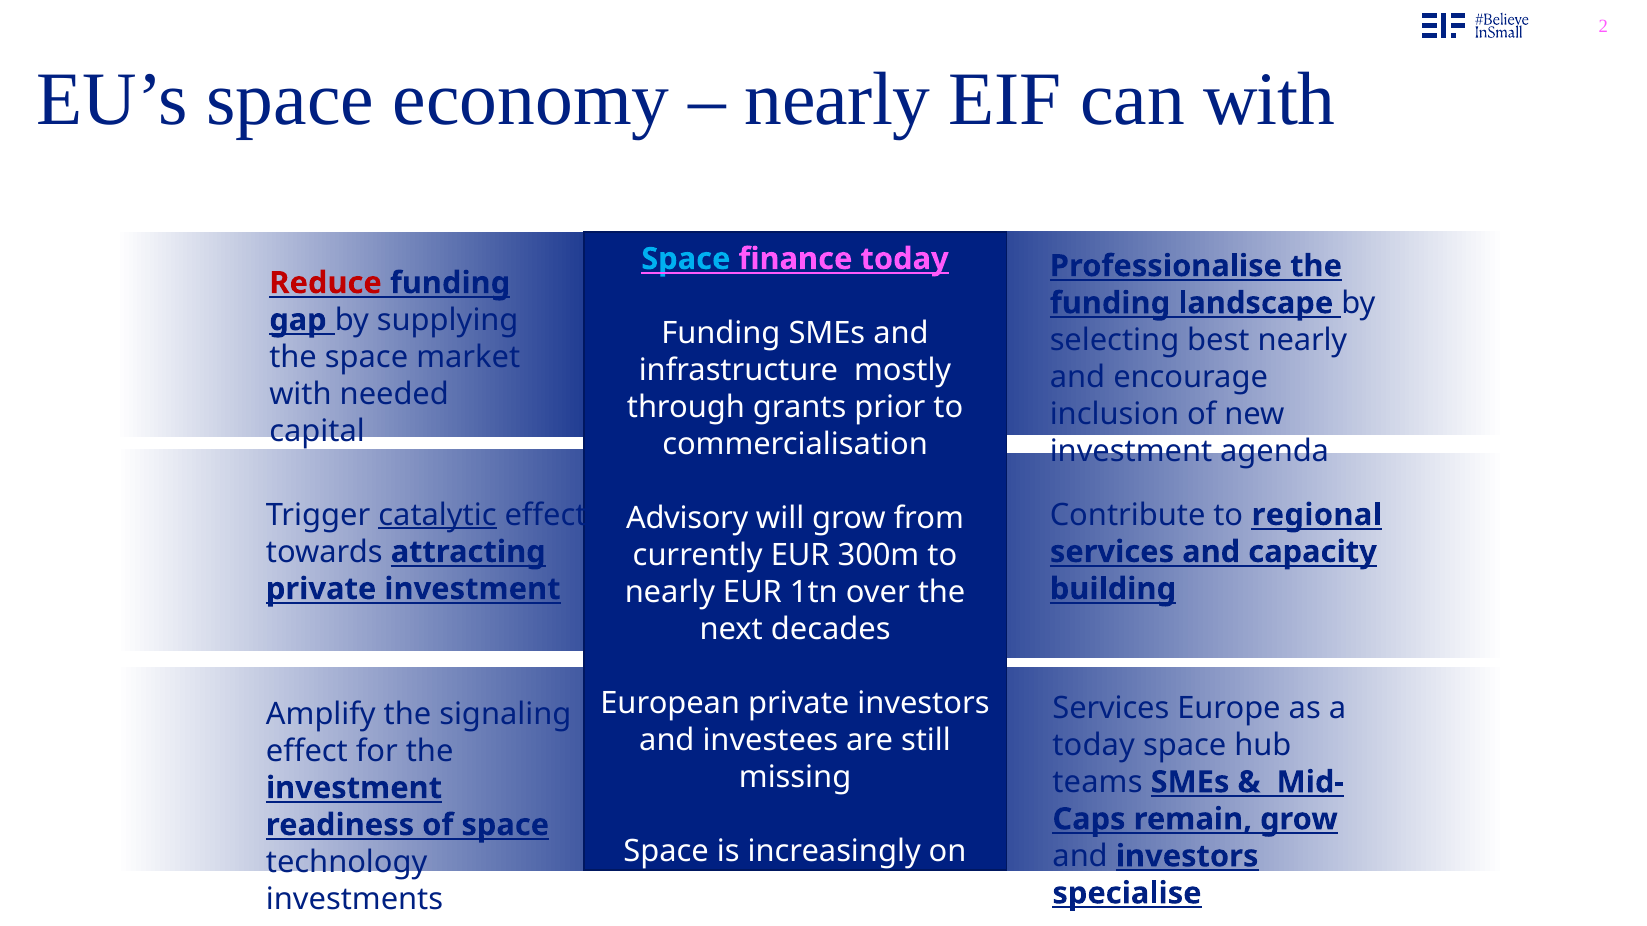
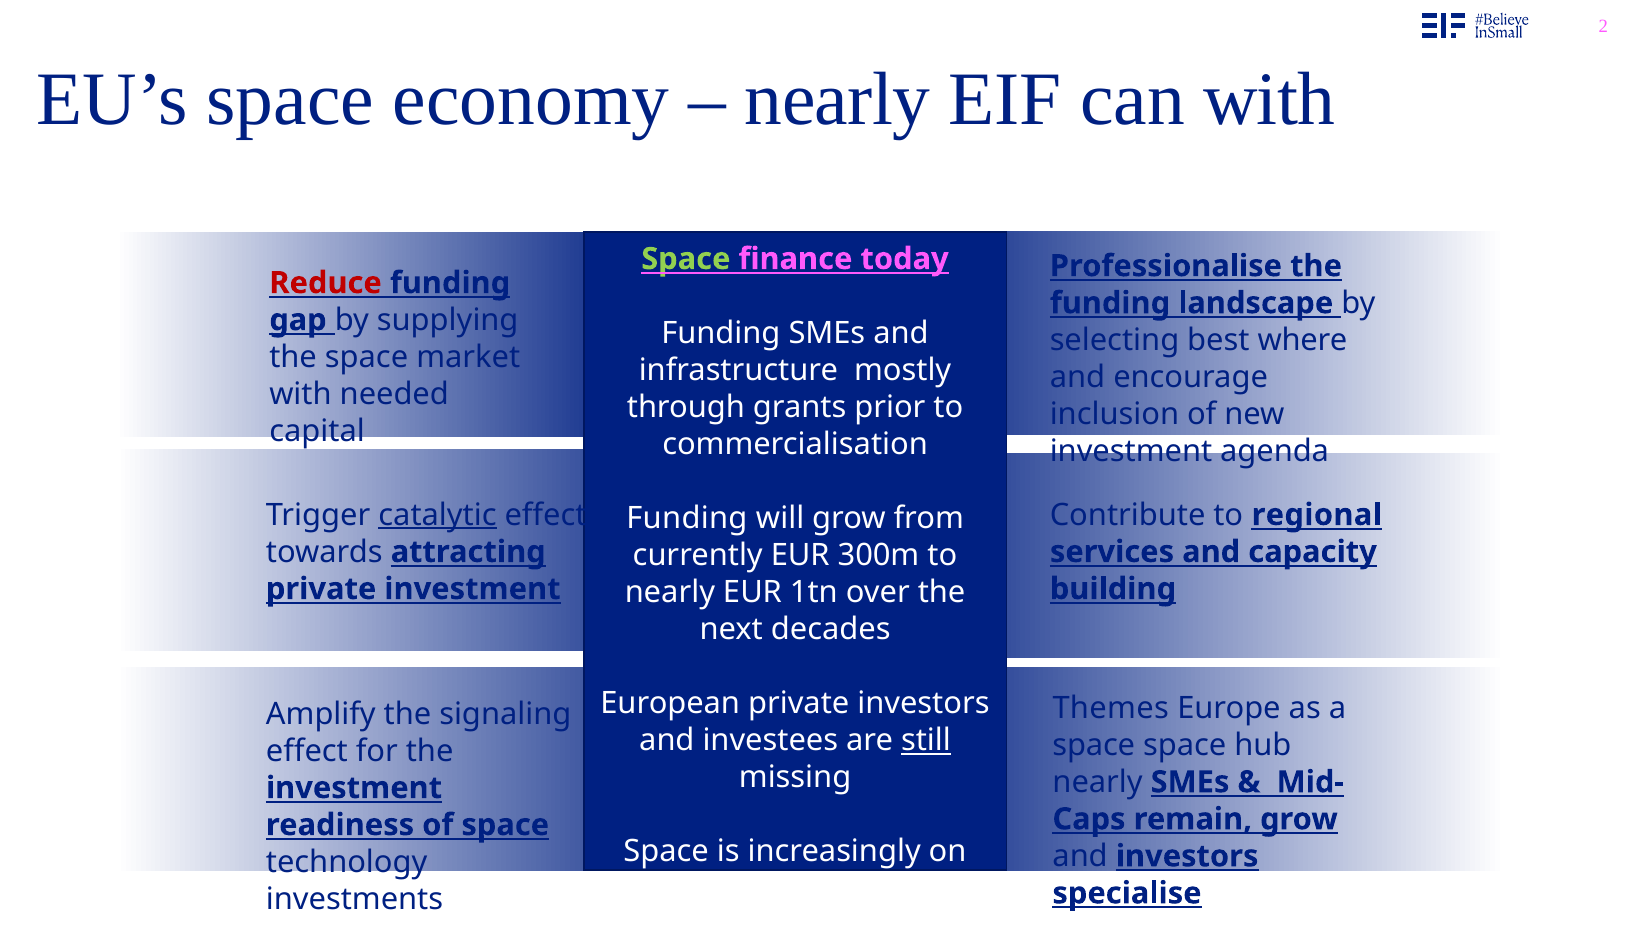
Space colour: light blue -> light green (686, 259)
best nearly: nearly -> where (1303, 340)
Advisory: Advisory -> Funding (687, 518)
Services: Services -> Themes (1111, 708)
still underline: none -> present (926, 741)
today: today -> space (1094, 745)
teams: teams -> nearly (1098, 783)
